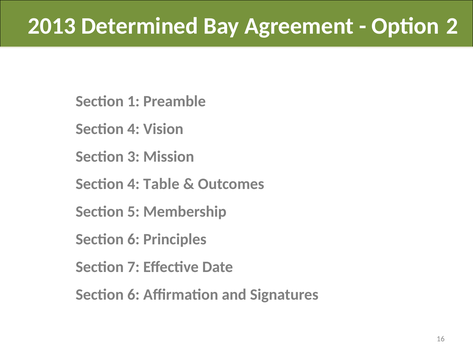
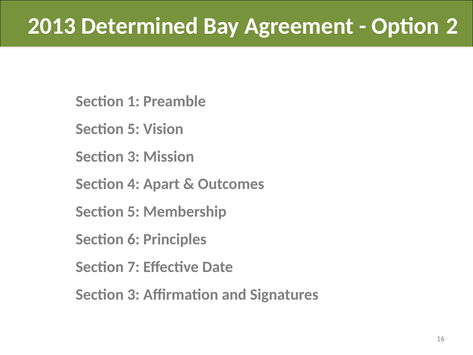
4: 4 -> 5 (133, 129)
Table: Table -> Apart (161, 184)
6: 6 -> 3 (133, 294)
